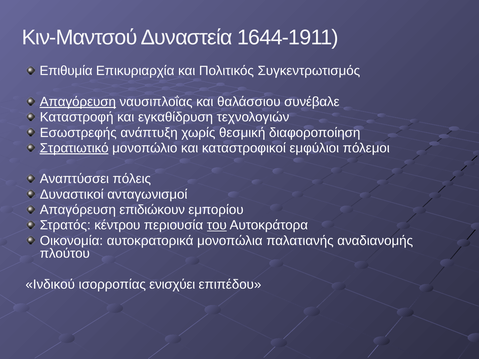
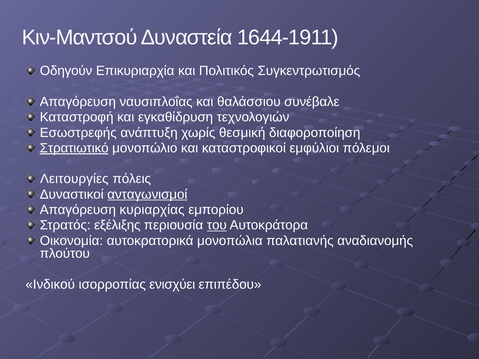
Επιθυμία: Επιθυμία -> Οδηγούν (66, 71)
Απαγόρευση underline: present -> none (78, 102)
Αναπτύσσει: Αναπτύσσει -> Λειτουργίες (74, 179)
ανταγωνισμοί underline: none -> present (147, 195)
επιδιώκουν: επιδιώκουν -> κυριαρχίας (152, 210)
κέντρου: κέντρου -> εξέλιξης (117, 225)
